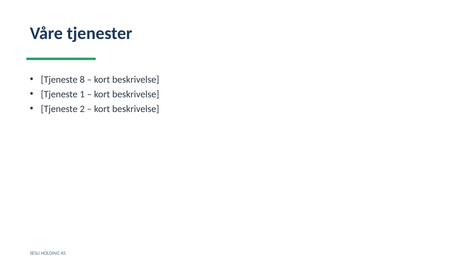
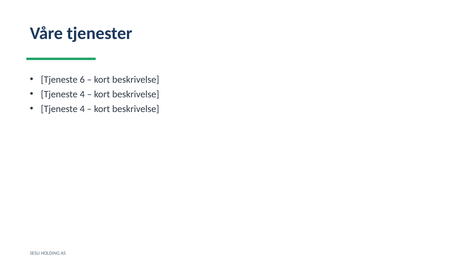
8: 8 -> 6 (82, 79)
1: 1 -> 4 (82, 94)
2: 2 -> 4 (82, 109)
